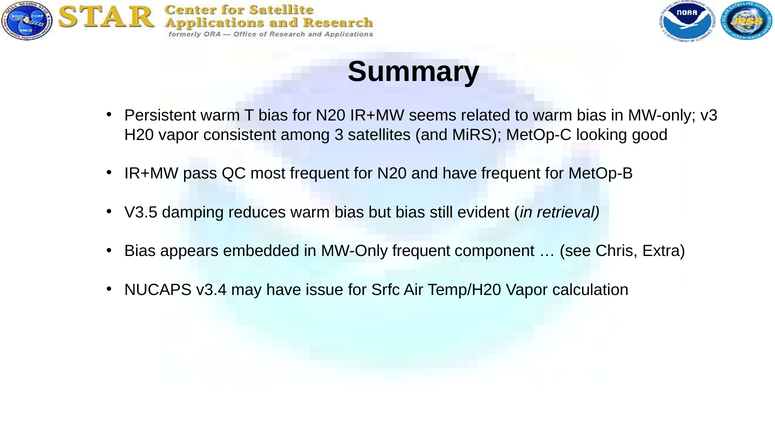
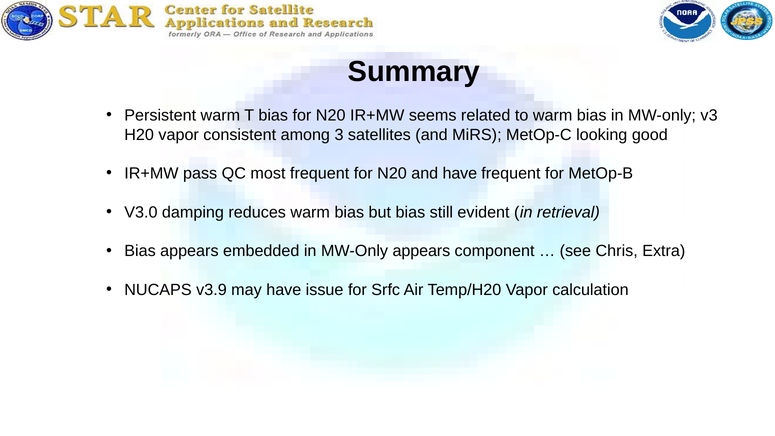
V3.5: V3.5 -> V3.0 (141, 212)
MW-Only frequent: frequent -> appears (421, 251)
v3.4: v3.4 -> v3.9 (211, 290)
